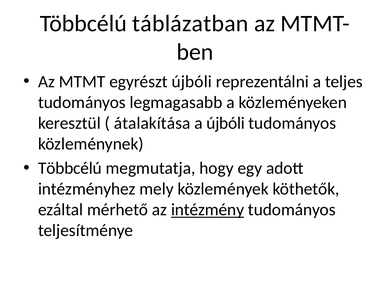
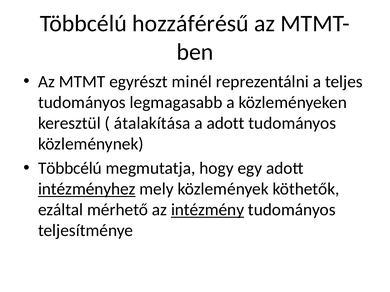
táblázatban: táblázatban -> hozzáférésű (190, 23)
egyrészt újbóli: újbóli -> minél (192, 82)
a újbóli: újbóli -> adott (226, 123)
intézményhez underline: none -> present (87, 189)
